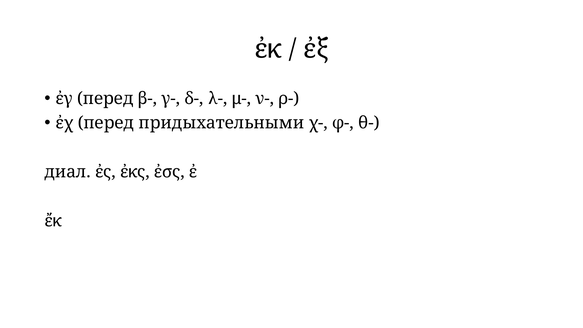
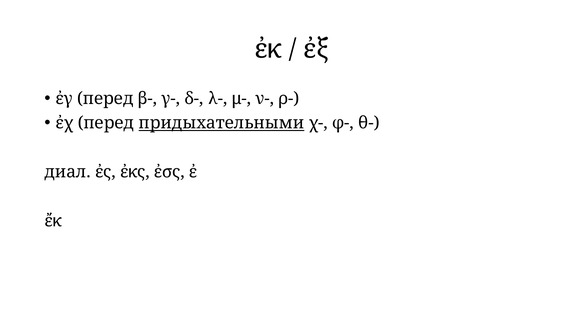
придыхательными underline: none -> present (221, 123)
